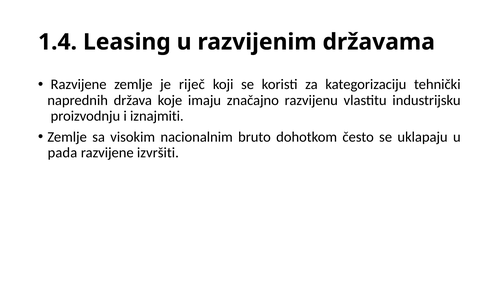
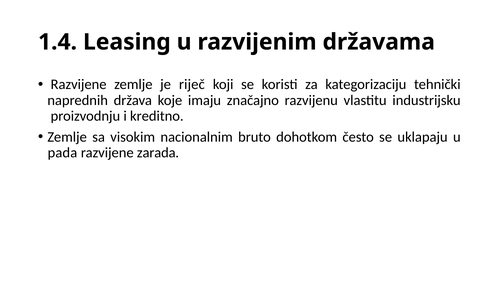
iznajmiti: iznajmiti -> kreditno (157, 116)
izvršiti: izvršiti -> zarada (158, 152)
